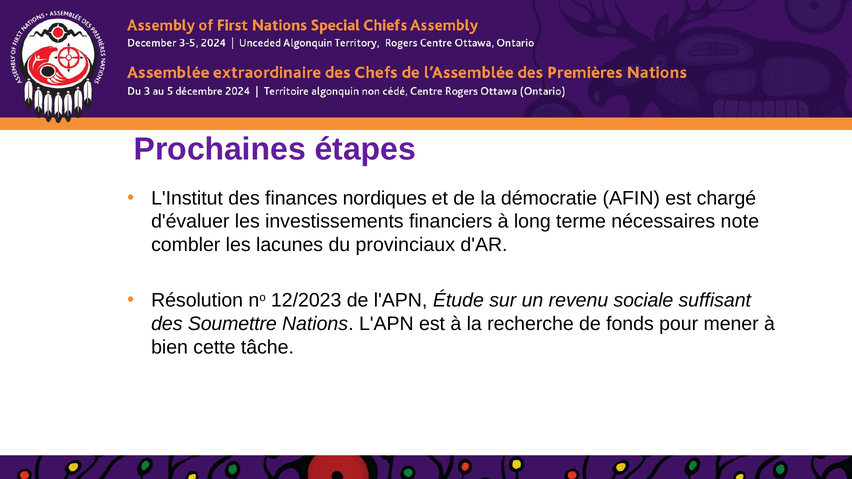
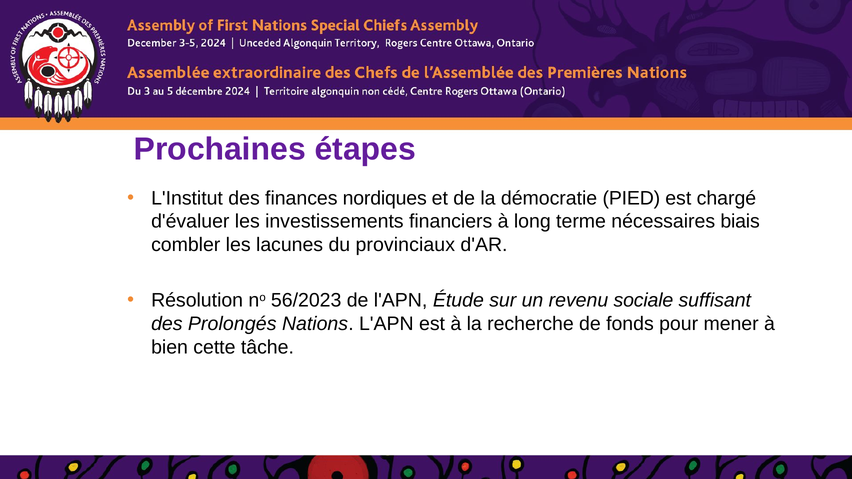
AFIN: AFIN -> PIED (631, 198)
note: note -> biais (740, 222)
12/2023: 12/2023 -> 56/2023 (306, 301)
Soumettre: Soumettre -> Prolongés (232, 324)
